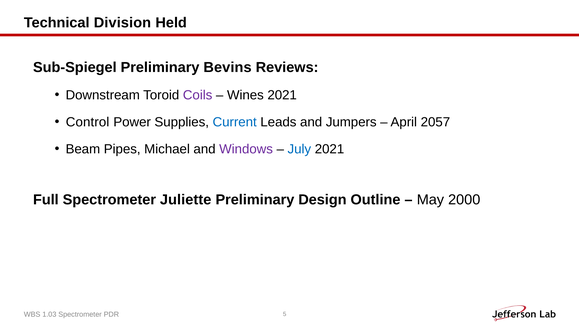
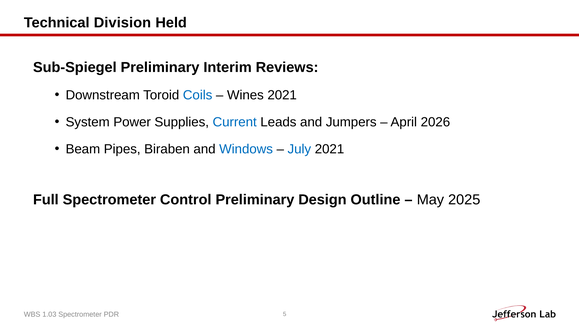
Bevins: Bevins -> Interim (228, 68)
Coils colour: purple -> blue (198, 95)
Control: Control -> System (88, 122)
2057: 2057 -> 2026 (435, 122)
Michael: Michael -> Biraben (167, 149)
Windows colour: purple -> blue (246, 149)
Juliette: Juliette -> Control (186, 200)
2000: 2000 -> 2025 (464, 200)
